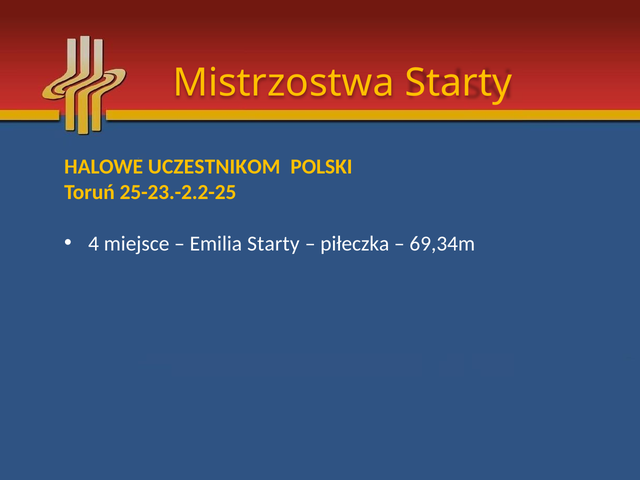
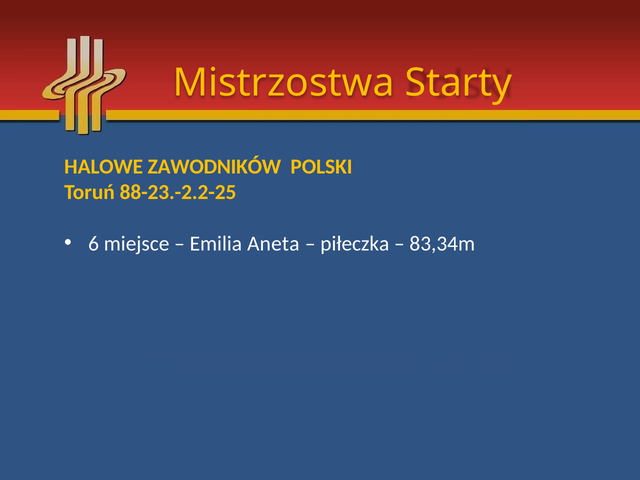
UCZESTNIKOM: UCZESTNIKOM -> ZAWODNIKÓW (214, 167)
25-23.-2.2-25: 25-23.-2.2-25 -> 88-23.-2.2-25 (178, 192)
4: 4 -> 6 (94, 244)
Emilia Starty: Starty -> Aneta (273, 244)
69,34m: 69,34m -> 83,34m (442, 244)
